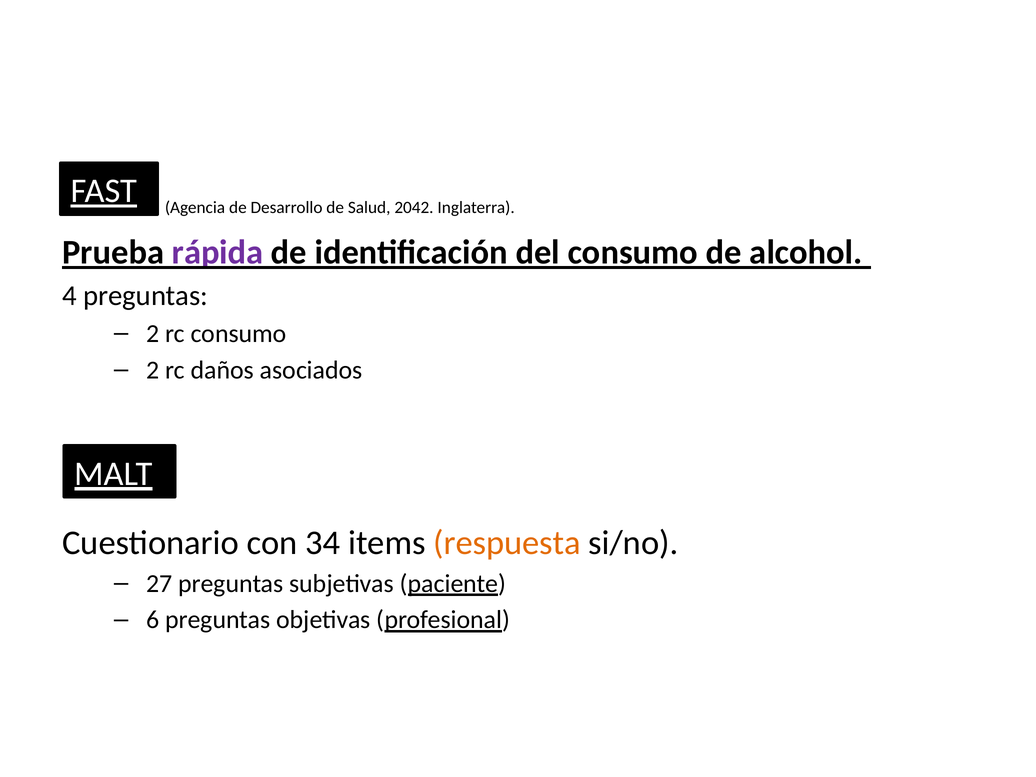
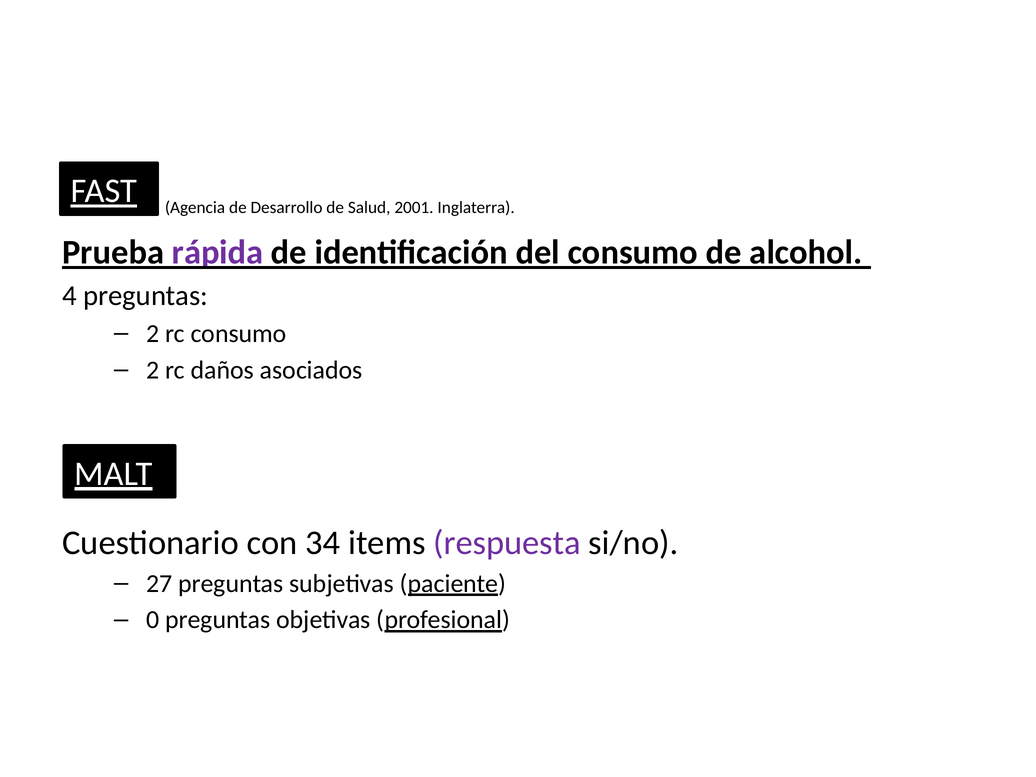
2042: 2042 -> 2001 (414, 208)
respuesta colour: orange -> purple (507, 543)
6: 6 -> 0 (153, 620)
